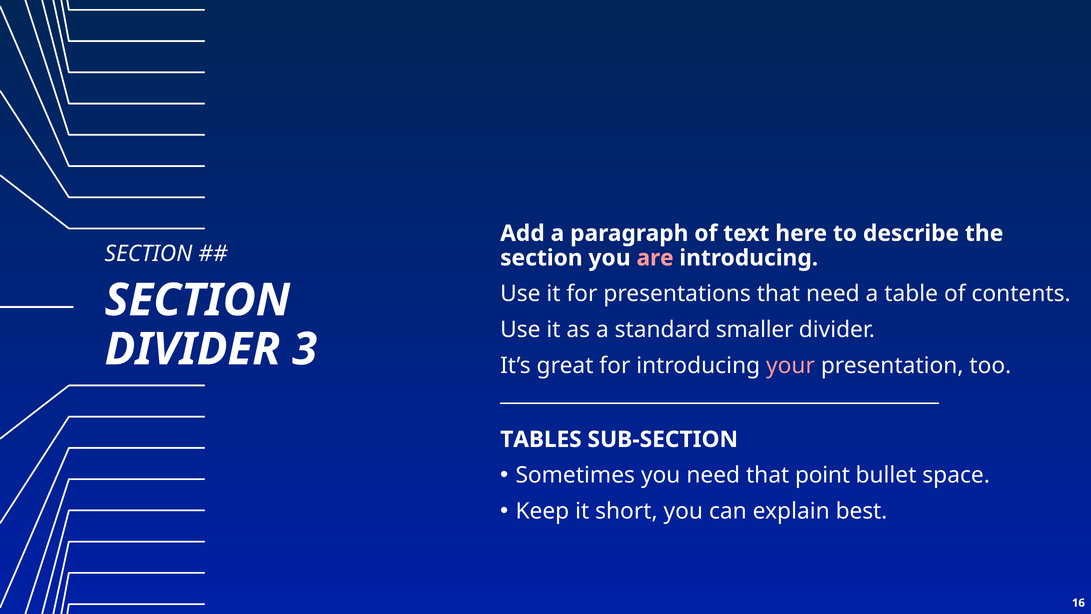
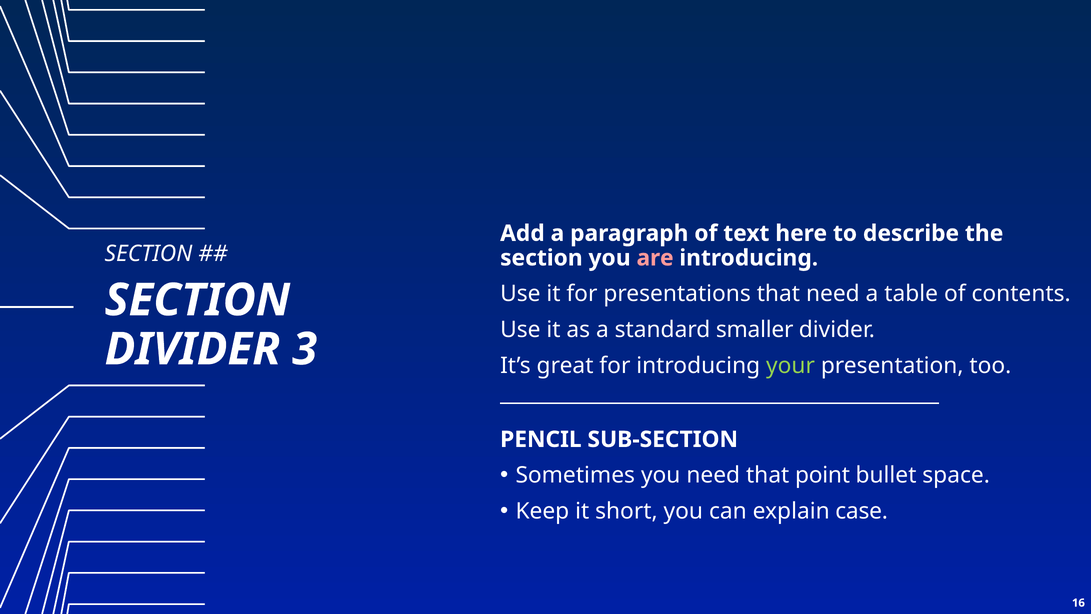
your colour: pink -> light green (790, 366)
TABLES: TABLES -> PENCIL (541, 439)
best: best -> case (862, 511)
